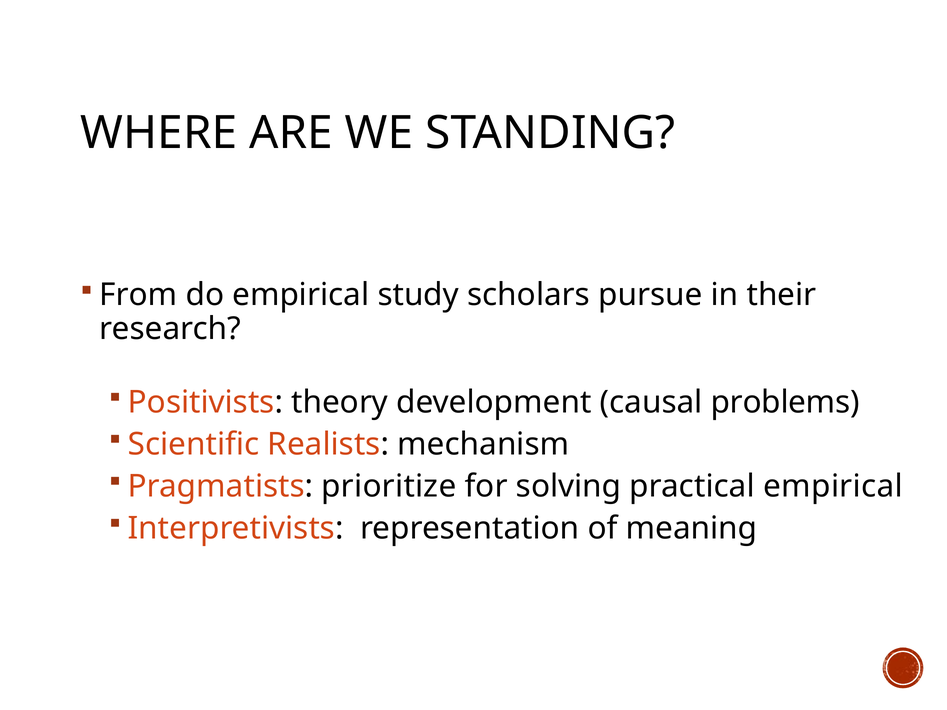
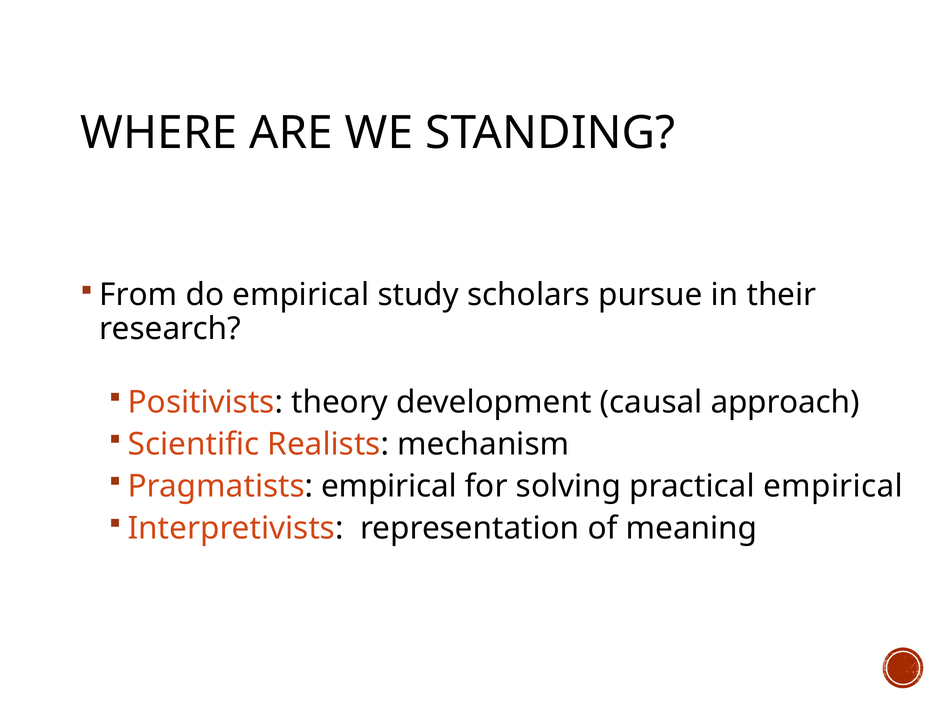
problems: problems -> approach (785, 402)
Pragmatists prioritize: prioritize -> empirical (389, 486)
